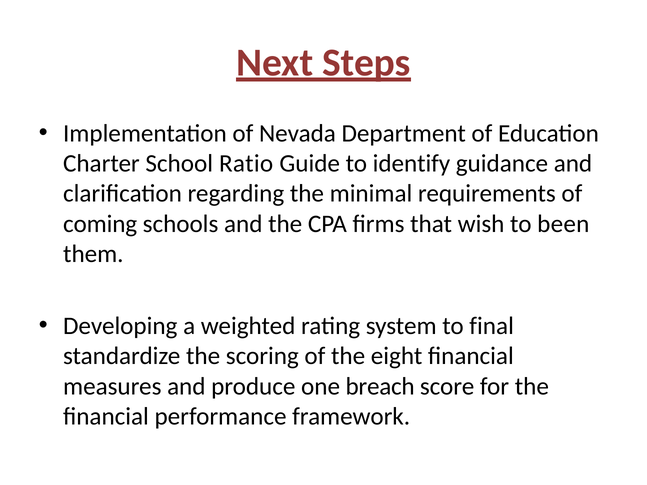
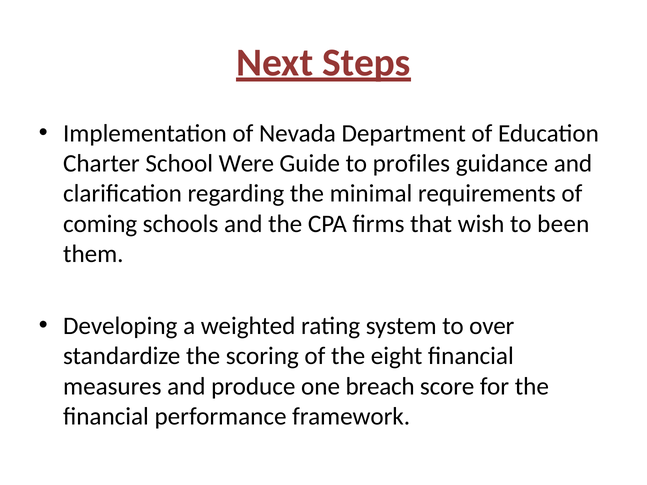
Ratio: Ratio -> Were (246, 164)
identify: identify -> profiles (411, 164)
final: final -> over (492, 326)
